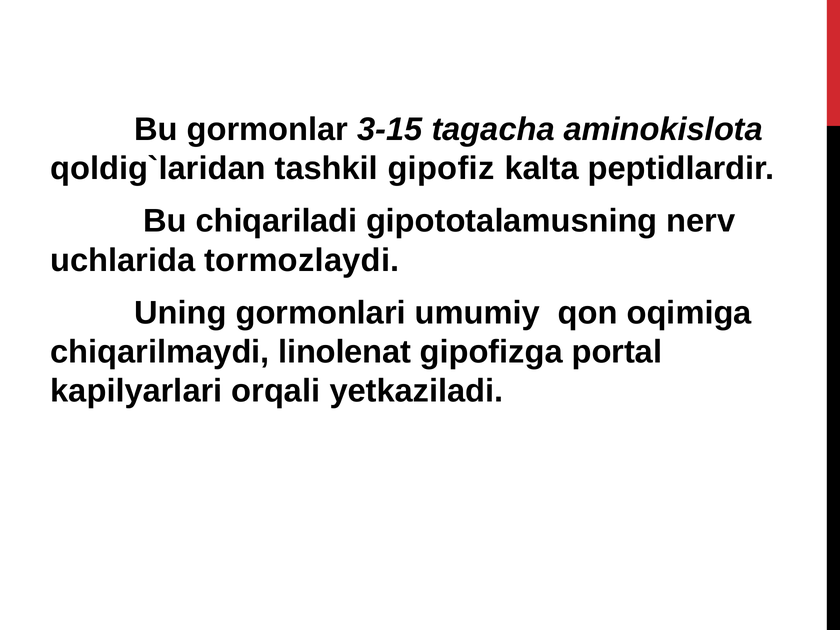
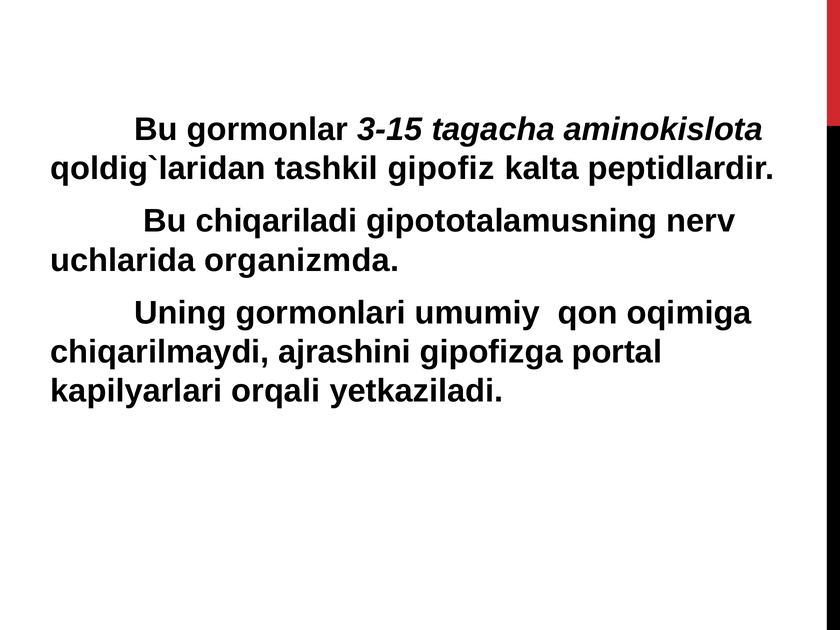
tormozlaydi: tormozlaydi -> organizmda (302, 260)
linolеnat: linolеnat -> ajrashini (345, 352)
